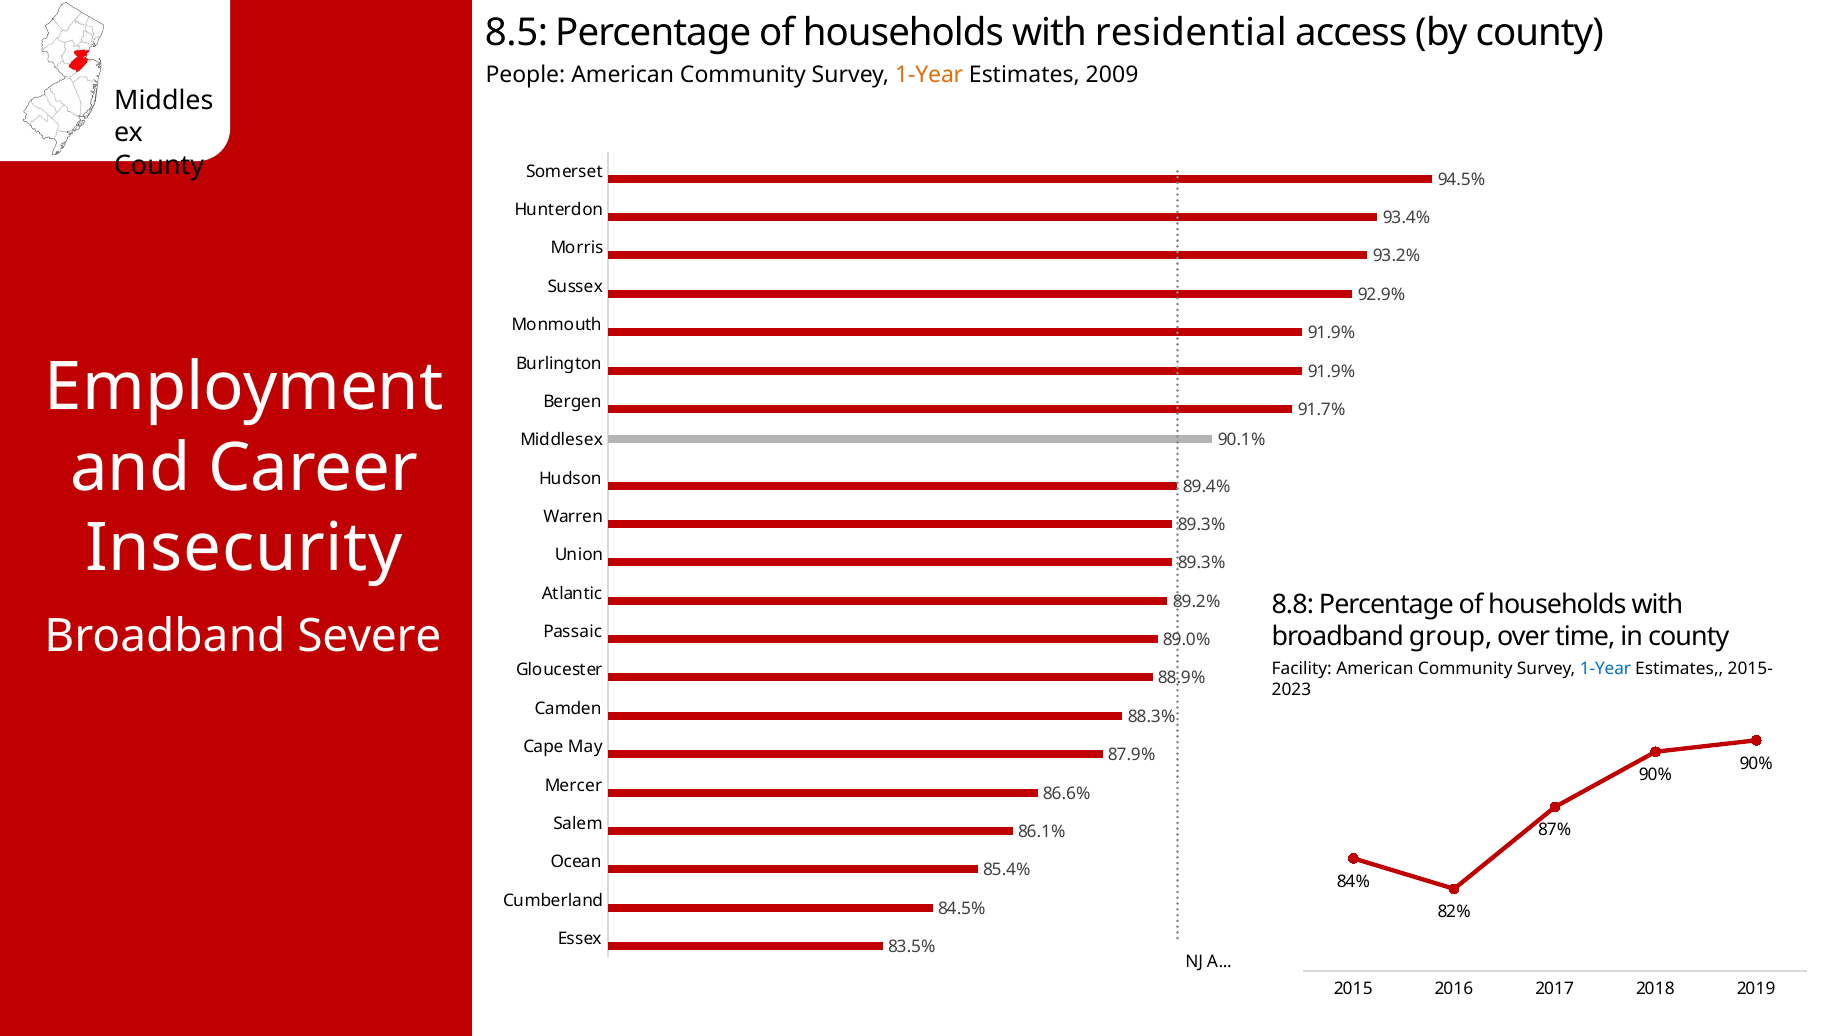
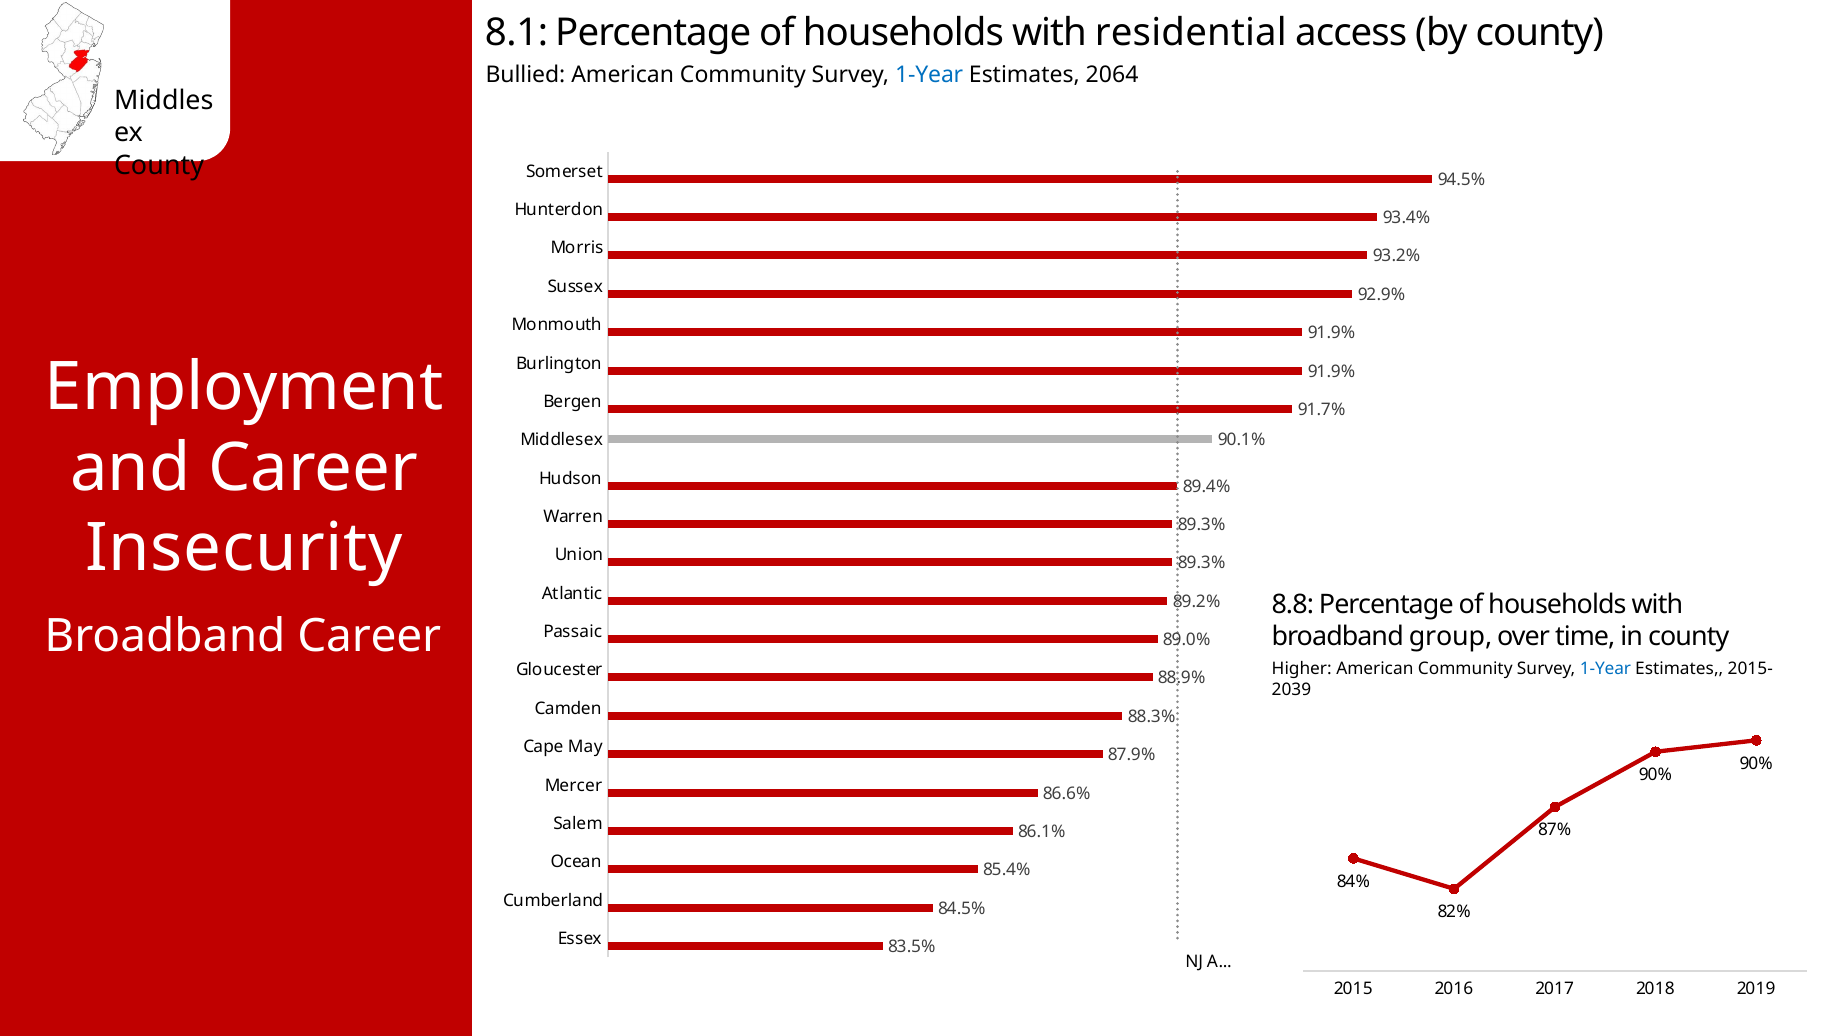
8.5: 8.5 -> 8.1 (517, 33)
People: People -> Bullied (525, 75)
1-Year colour: orange -> blue (929, 75)
2009: 2009 -> 2064 (1112, 75)
Broadband Severe: Severe -> Career (369, 636)
Facility: Facility -> Higher (1302, 669)
2023: 2023 -> 2039 (1291, 690)
